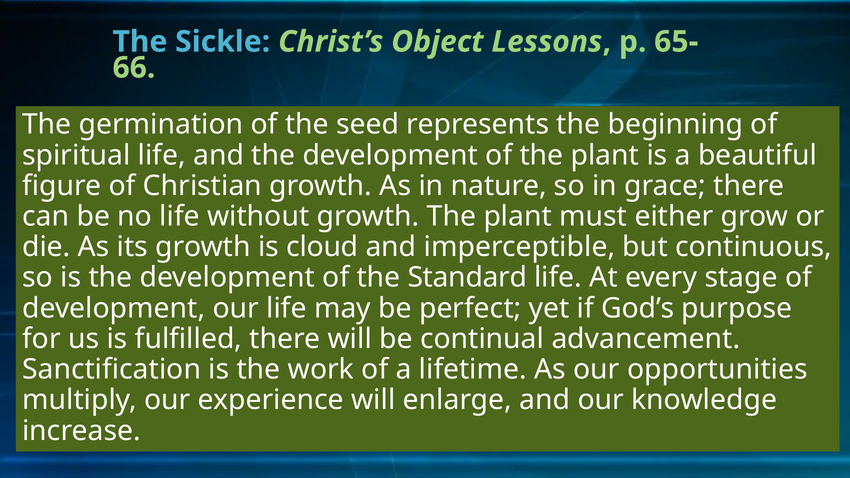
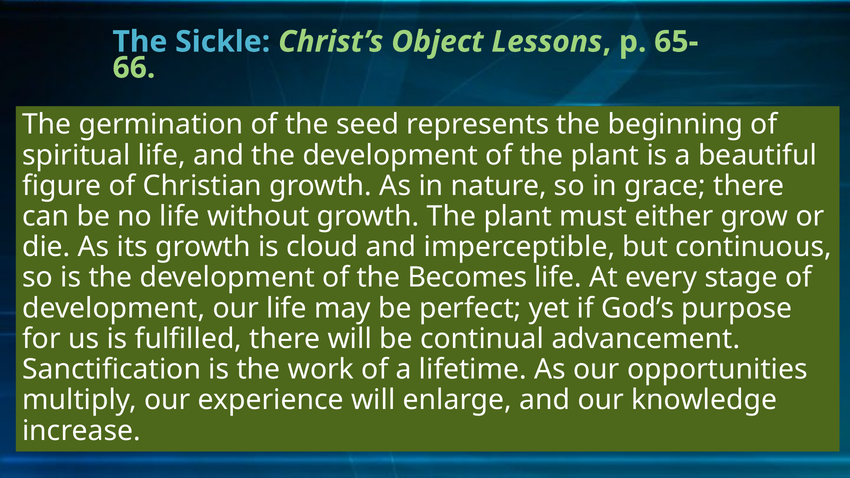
Standard: Standard -> Becomes (467, 278)
